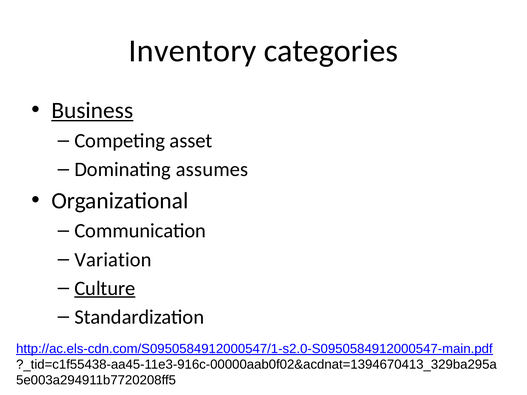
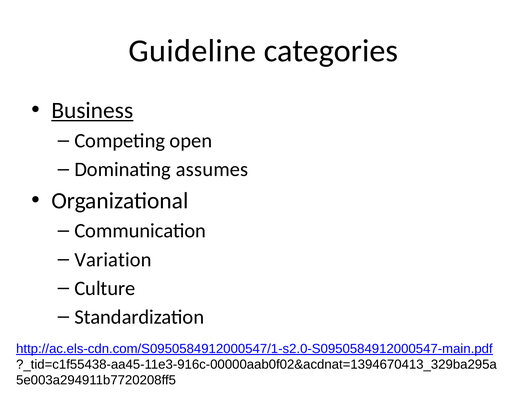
Inventory: Inventory -> Guideline (192, 51)
asset: asset -> open (191, 141)
Culture underline: present -> none (105, 288)
